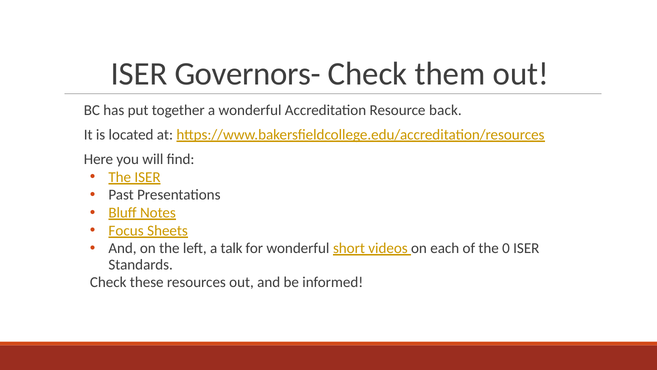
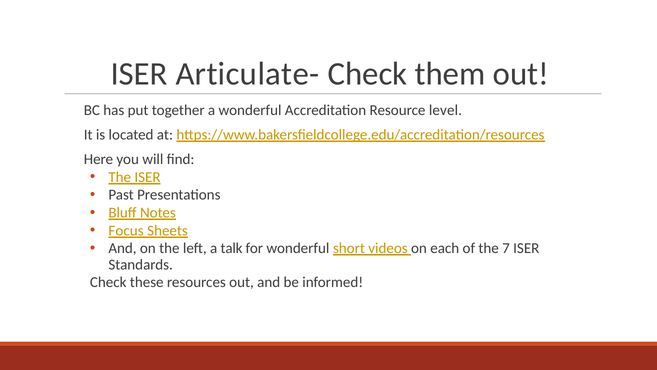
Governors-: Governors- -> Articulate- (247, 74)
back: back -> level (445, 110)
0: 0 -> 7 (506, 248)
